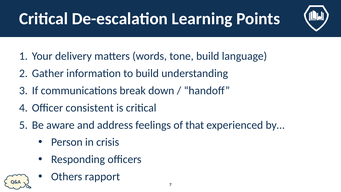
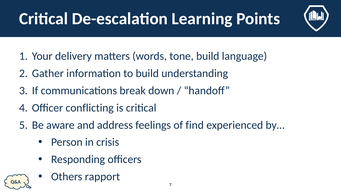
consistent: consistent -> conflicting (90, 108)
that: that -> find (195, 125)
